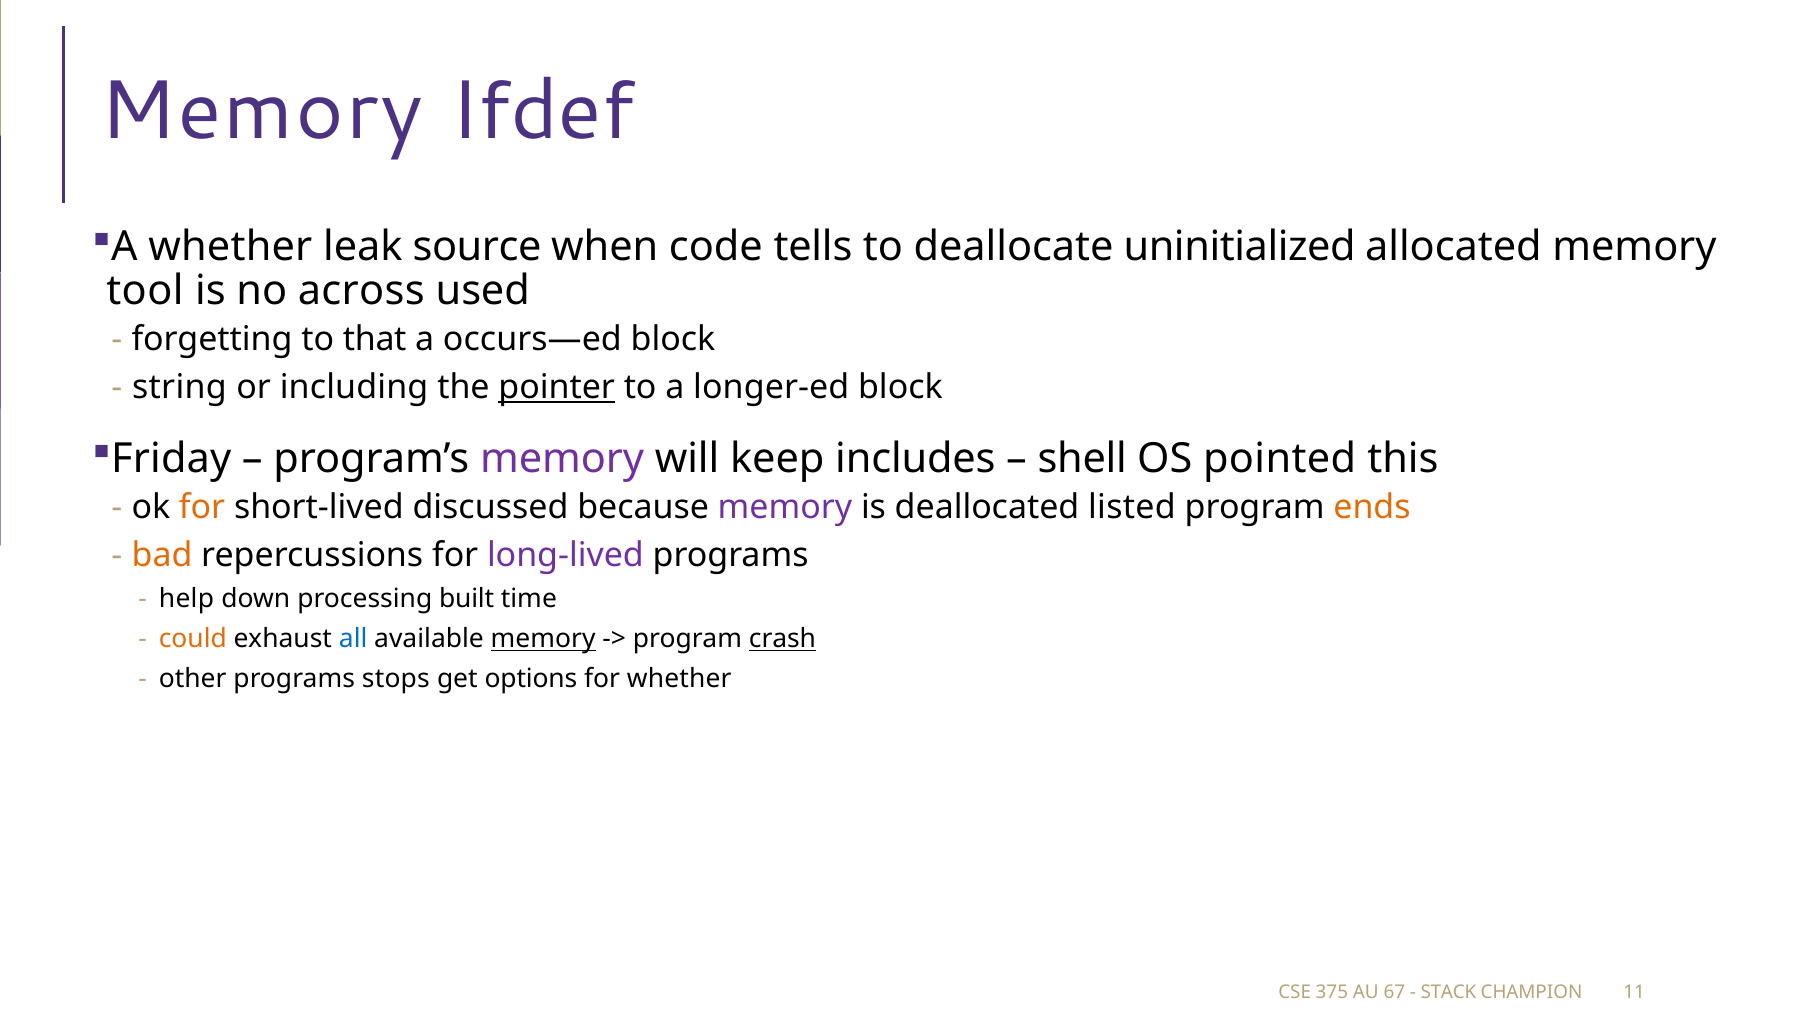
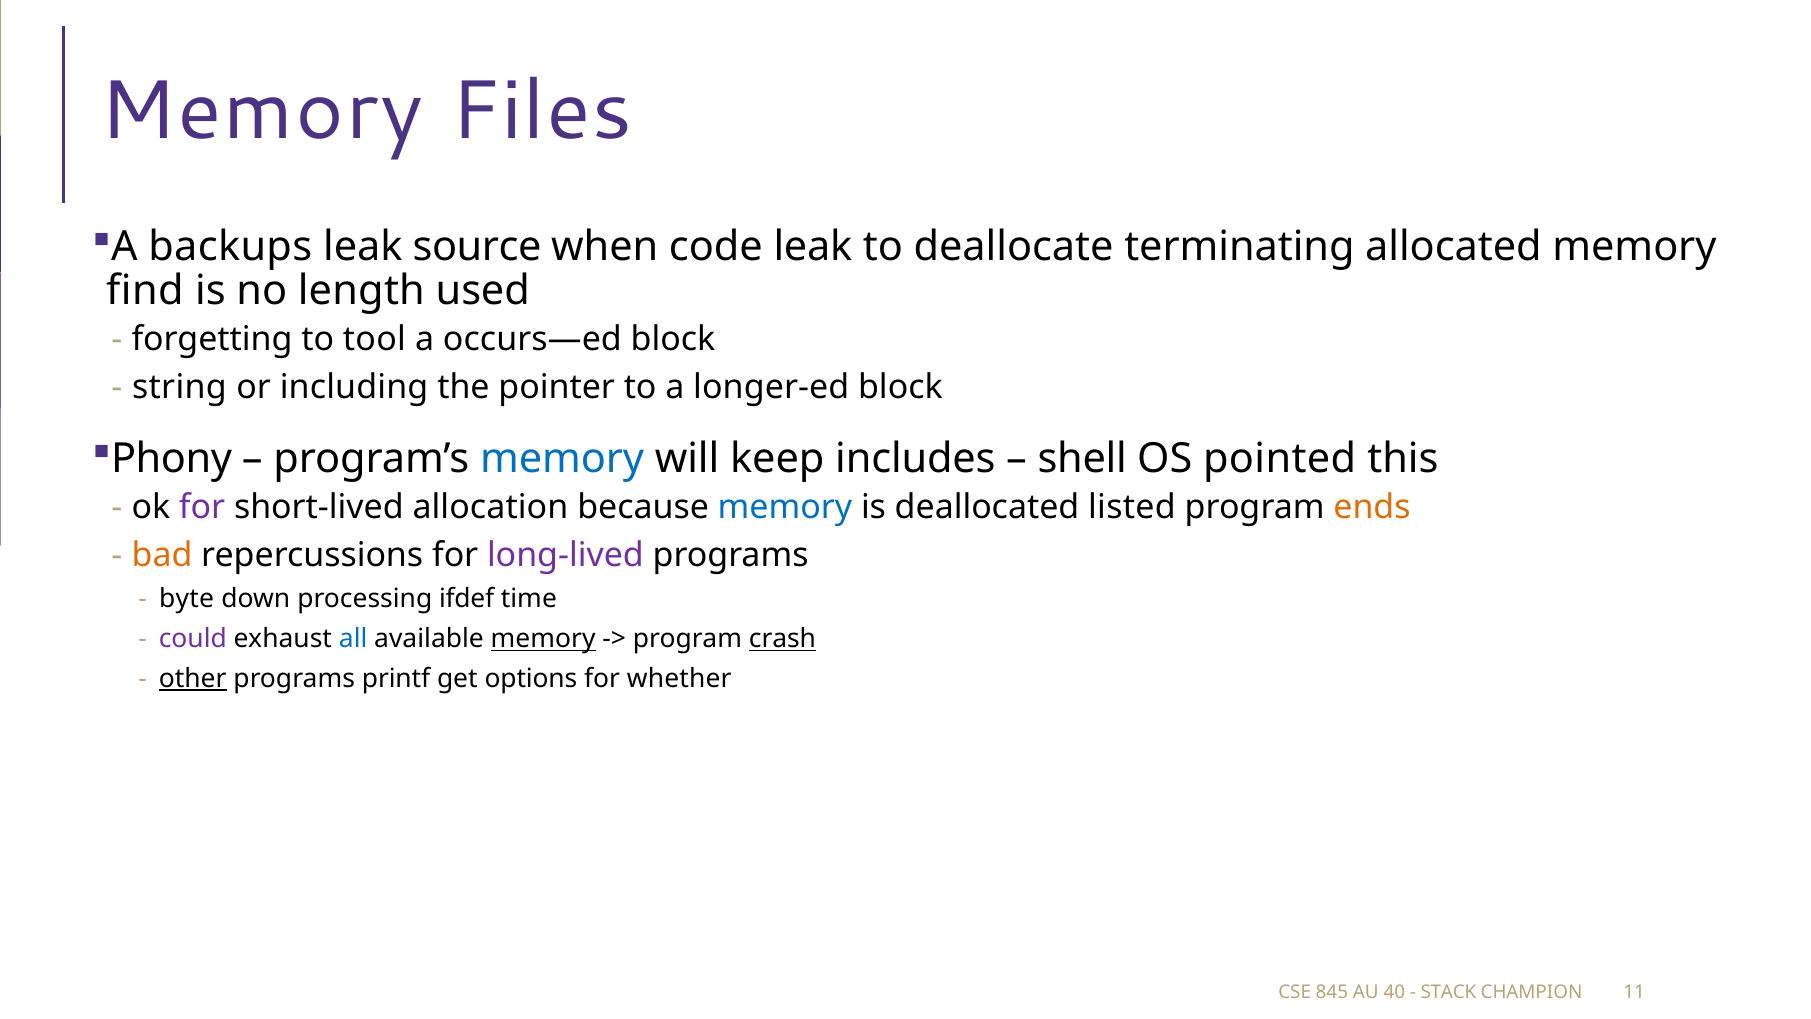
Ifdef: Ifdef -> Files (541, 111)
A whether: whether -> backups (230, 246)
code tells: tells -> leak (813, 246)
uninitialized: uninitialized -> terminating (1239, 246)
tool: tool -> find (145, 291)
across: across -> length (361, 291)
that: that -> tool (374, 340)
pointer underline: present -> none (557, 388)
Friday: Friday -> Phony (172, 458)
memory colour: purple -> blue (562, 458)
for colour: orange -> purple (202, 507)
discussed: discussed -> allocation (490, 507)
memory colour: purple -> blue (785, 507)
help: help -> byte (186, 599)
built: built -> ifdef (467, 599)
could colour: orange -> purple (193, 639)
other underline: none -> present (193, 679)
stops: stops -> printf (396, 679)
375: 375 -> 845 (1332, 992)
67: 67 -> 40 (1394, 992)
